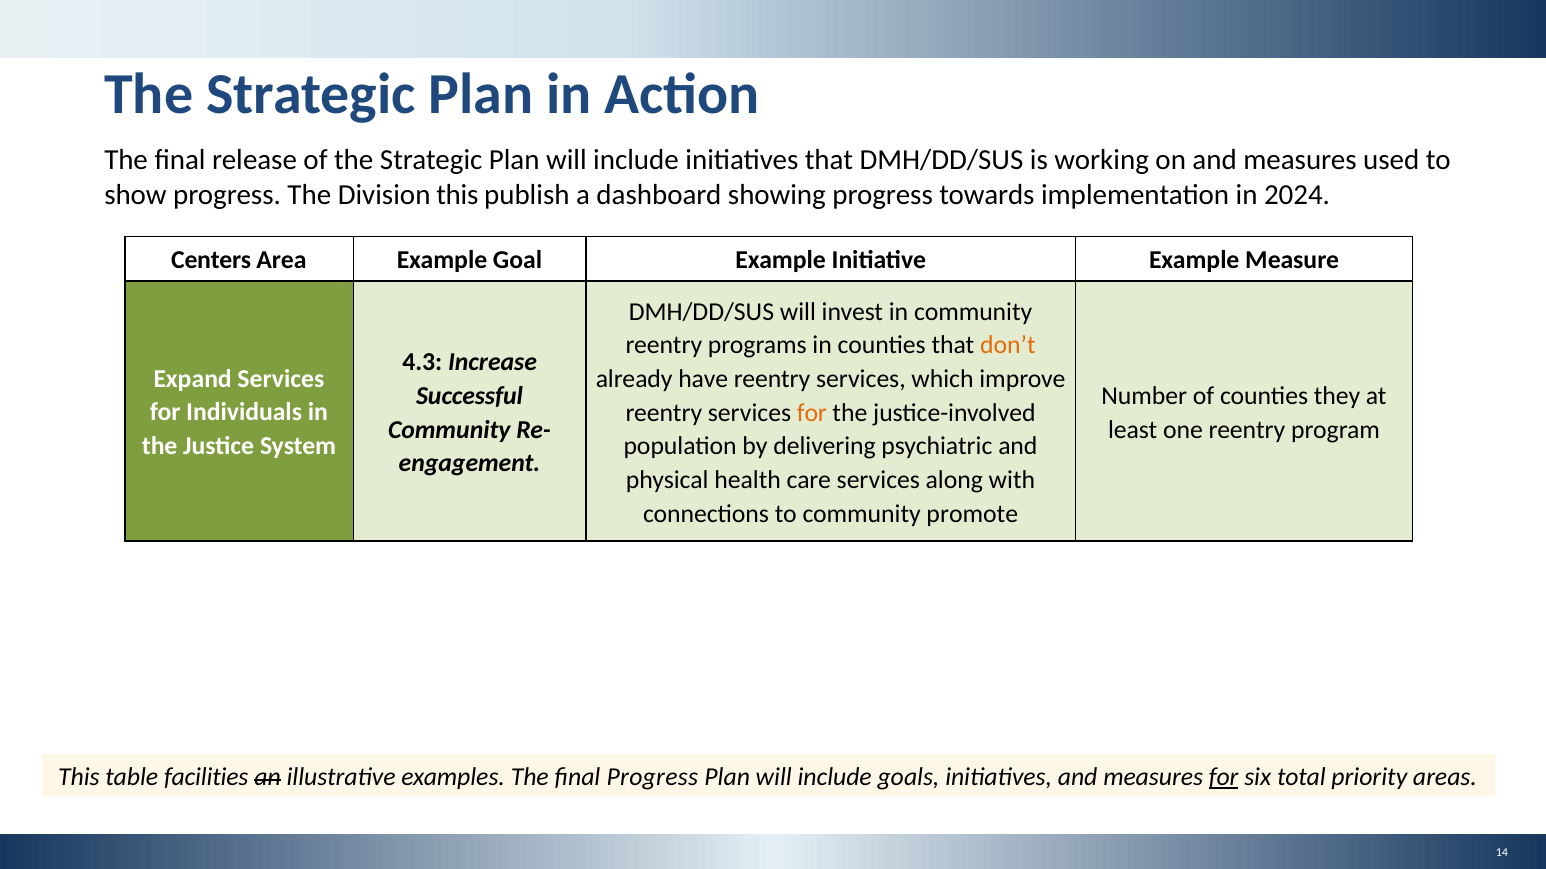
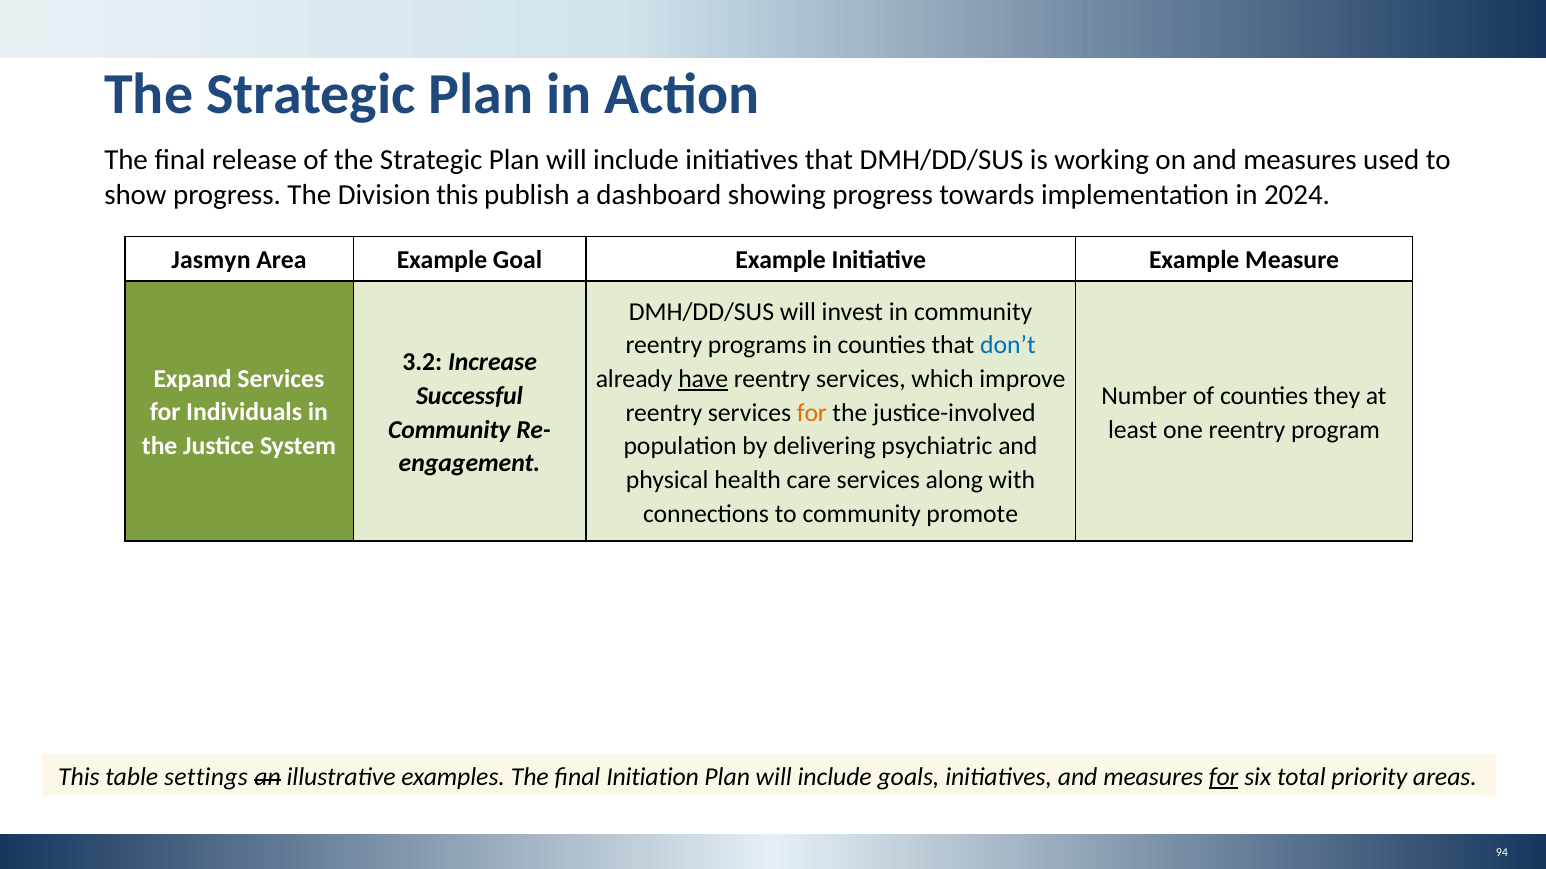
Centers: Centers -> Jasmyn (211, 260)
don’t colour: orange -> blue (1008, 346)
4.3: 4.3 -> 3.2 (422, 362)
have underline: none -> present (703, 379)
facilities: facilities -> settings (206, 778)
final Progress: Progress -> Initiation (653, 778)
14: 14 -> 94 (1502, 853)
